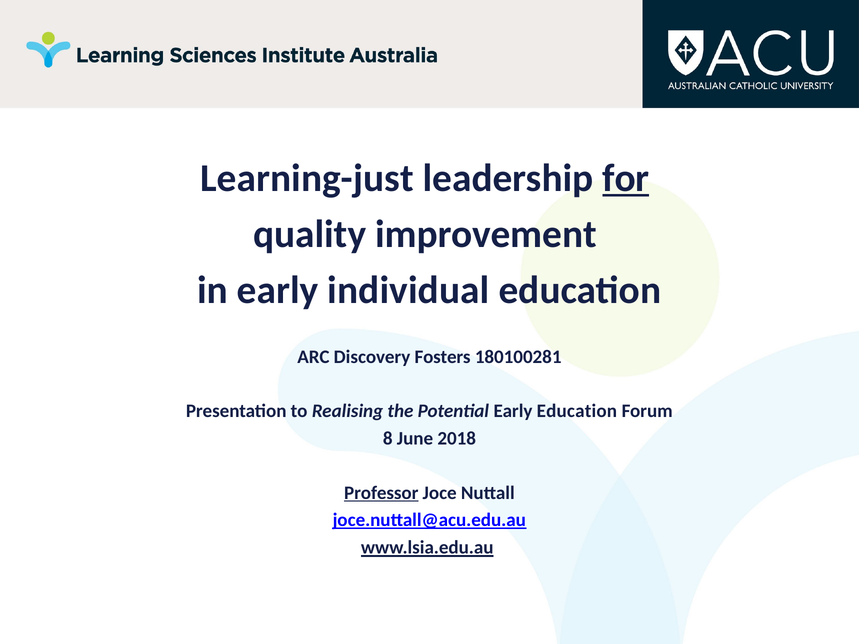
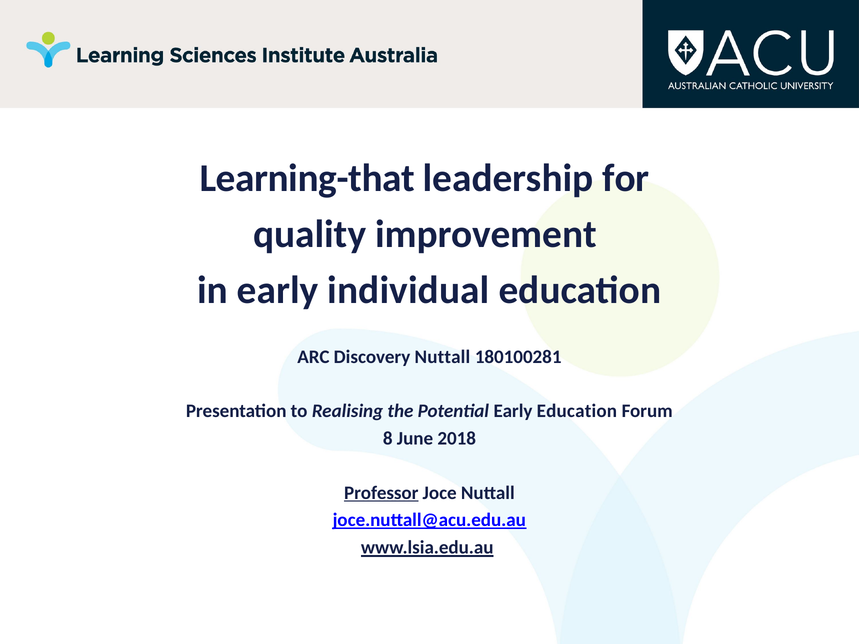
Learning-just: Learning-just -> Learning-that (307, 178)
for underline: present -> none (626, 178)
Discovery Fosters: Fosters -> Nuttall (442, 357)
